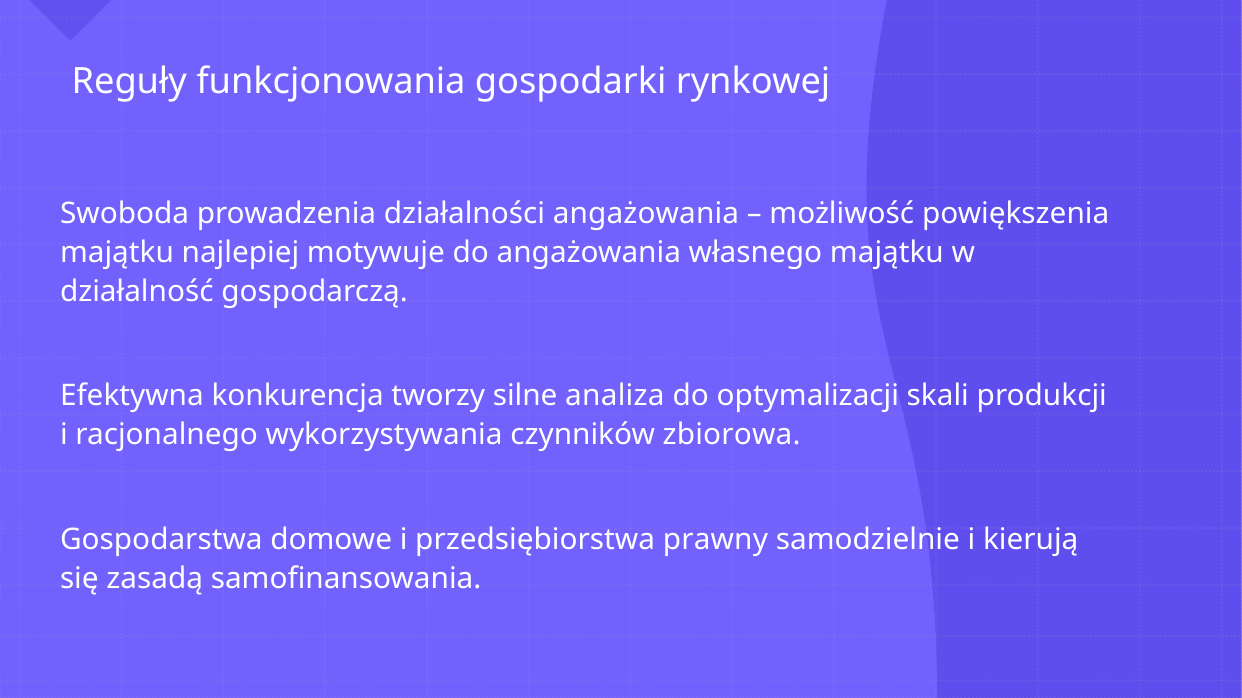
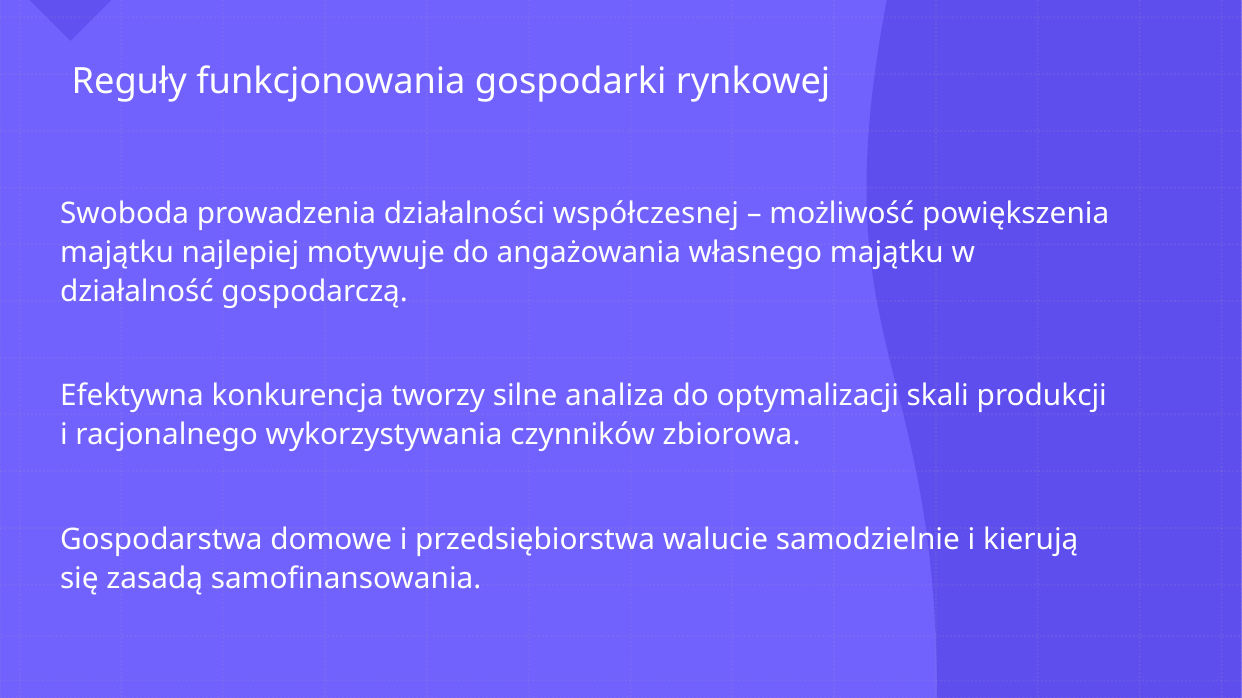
działalności angażowania: angażowania -> współczesnej (646, 213)
prawny: prawny -> walucie (715, 540)
